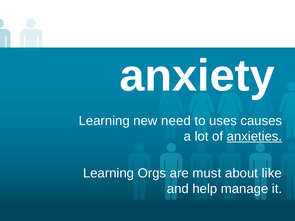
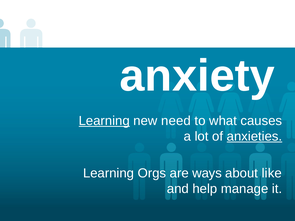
Learning underline: none -> present (104, 121)
uses: uses -> what (223, 121)
must: must -> ways (207, 173)
